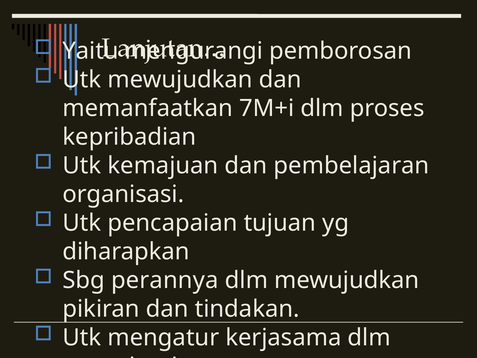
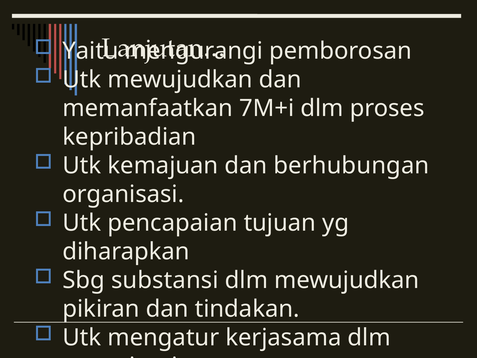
pembelajaran: pembelajaran -> berhubungan (351, 166)
perannya: perannya -> substansi (165, 280)
